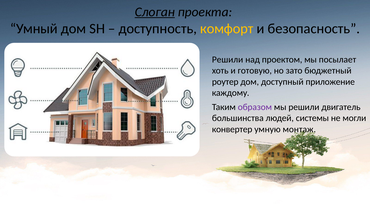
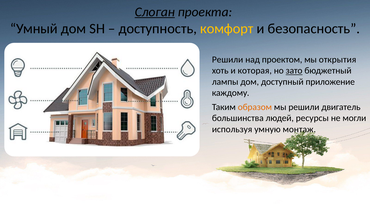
посылает: посылает -> открытия (338, 60)
готовую: готовую -> которая (255, 71)
зато underline: none -> present (294, 71)
роутер: роутер -> лампы (225, 82)
образом colour: purple -> orange (255, 107)
системы: системы -> ресурсы (312, 118)
конвертер: конвертер -> используя (232, 129)
